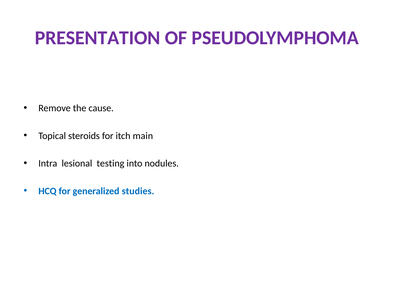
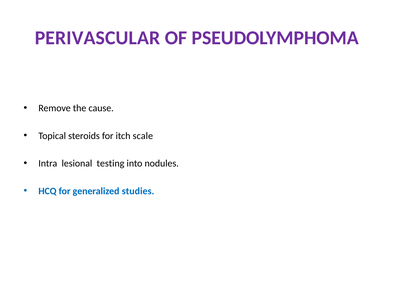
PRESENTATION: PRESENTATION -> PERIVASCULAR (98, 38)
main: main -> scale (143, 136)
